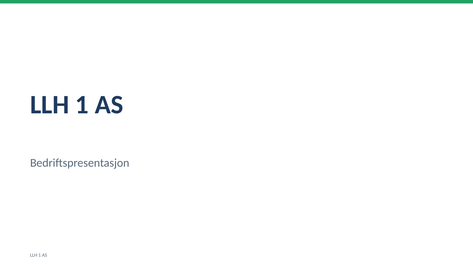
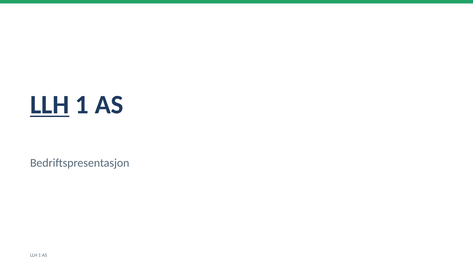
LLH underline: none -> present (50, 105)
